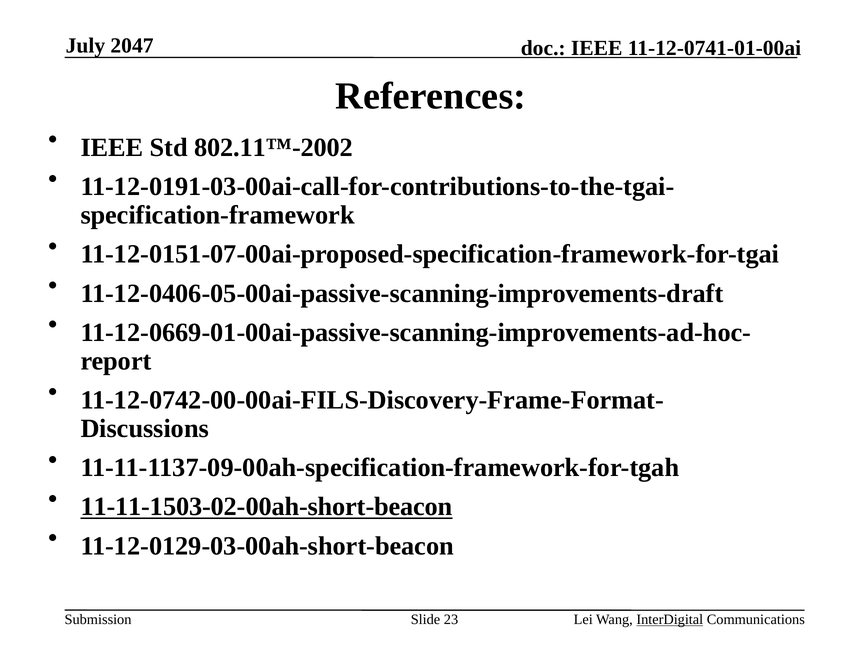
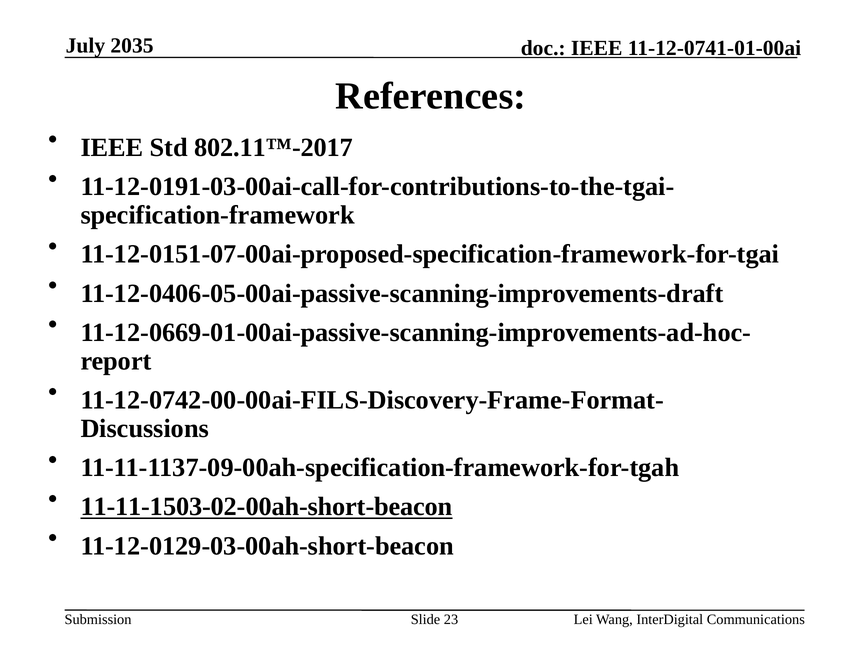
2047: 2047 -> 2035 (132, 46)
802.11™-2002: 802.11™-2002 -> 802.11™-2017 (274, 148)
InterDigital underline: present -> none (670, 620)
